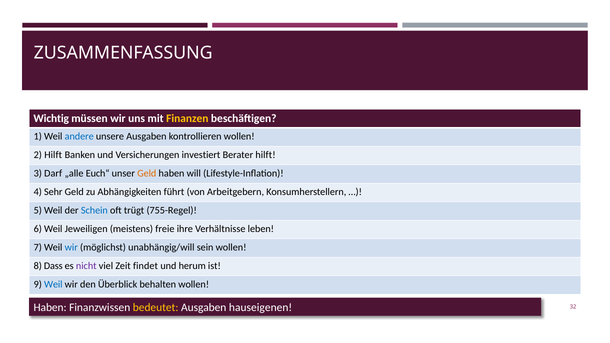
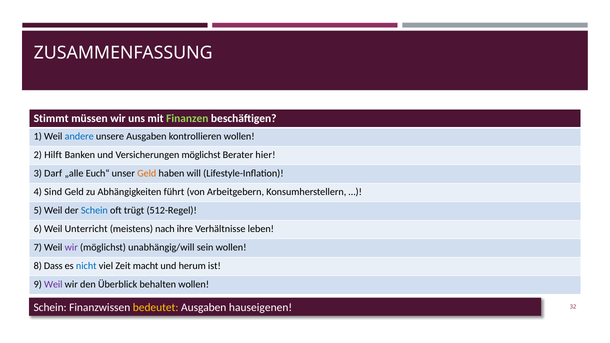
Wichtig: Wichtig -> Stimmt (51, 119)
Finanzen colour: yellow -> light green (187, 119)
Versicherungen investiert: investiert -> möglichst (201, 155)
Berater hilft: hilft -> hier (265, 155)
Sehr: Sehr -> Sind (53, 192)
755-Regel: 755-Regel -> 512-Regel (172, 210)
Jeweiligen: Jeweiligen -> Unterricht (86, 229)
freie: freie -> nach (165, 229)
wir colour: blue -> purple (71, 248)
nicht colour: purple -> blue (86, 266)
findet: findet -> macht (146, 266)
Weil colour: blue -> purple (53, 285)
Haben: Haben -> Schein (50, 308)
